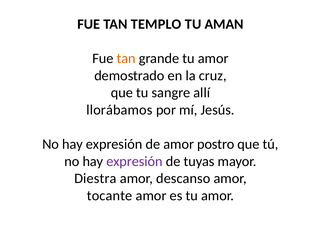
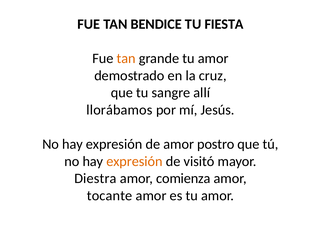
TEMPLO: TEMPLO -> BENDICE (156, 24)
AMAN: AMAN -> FIESTA (224, 24)
expresión colour: purple -> orange (134, 161)
tuyas: tuyas -> visitó (199, 161)
descanso: descanso -> comienza (183, 178)
